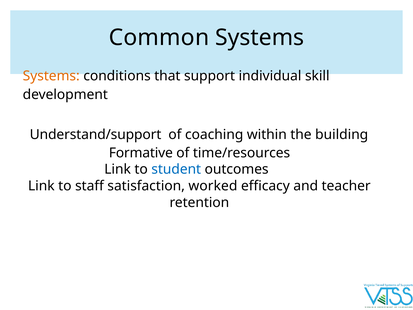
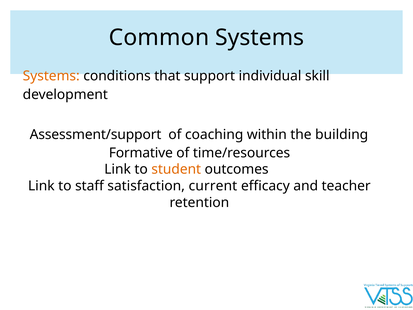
Understand/support: Understand/support -> Assessment/support (96, 135)
student colour: blue -> orange (176, 169)
worked: worked -> current (213, 186)
